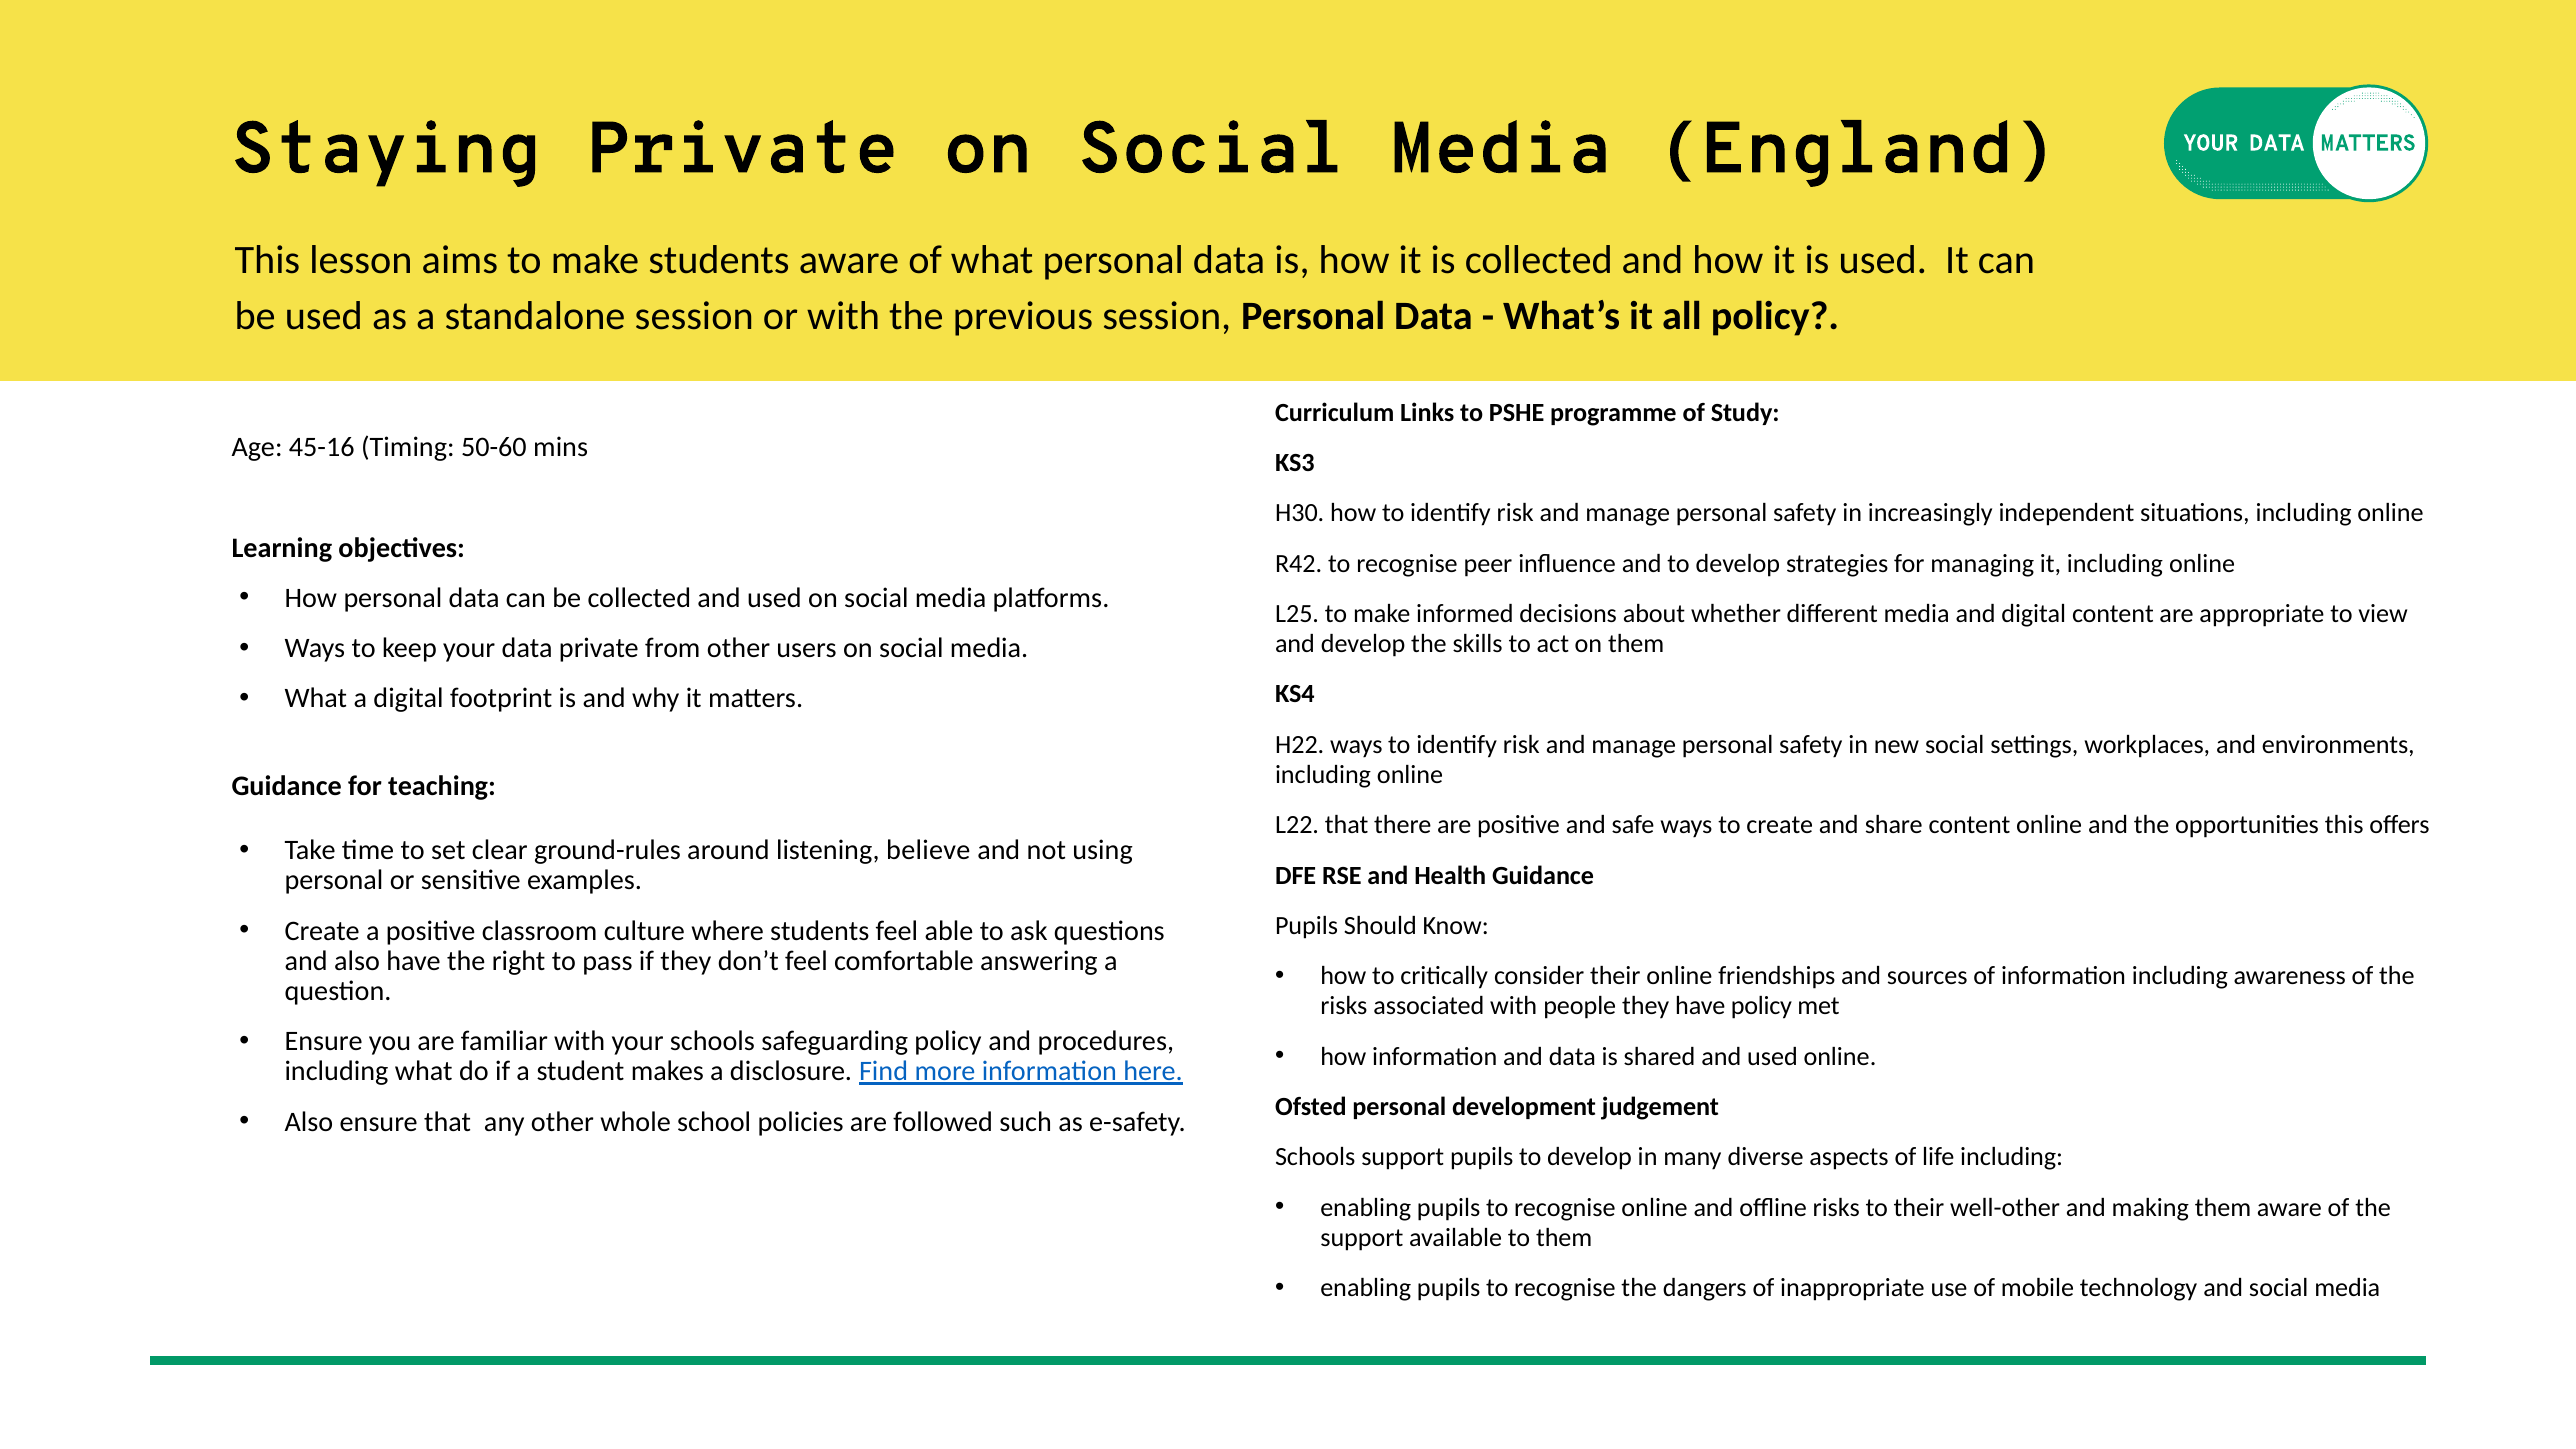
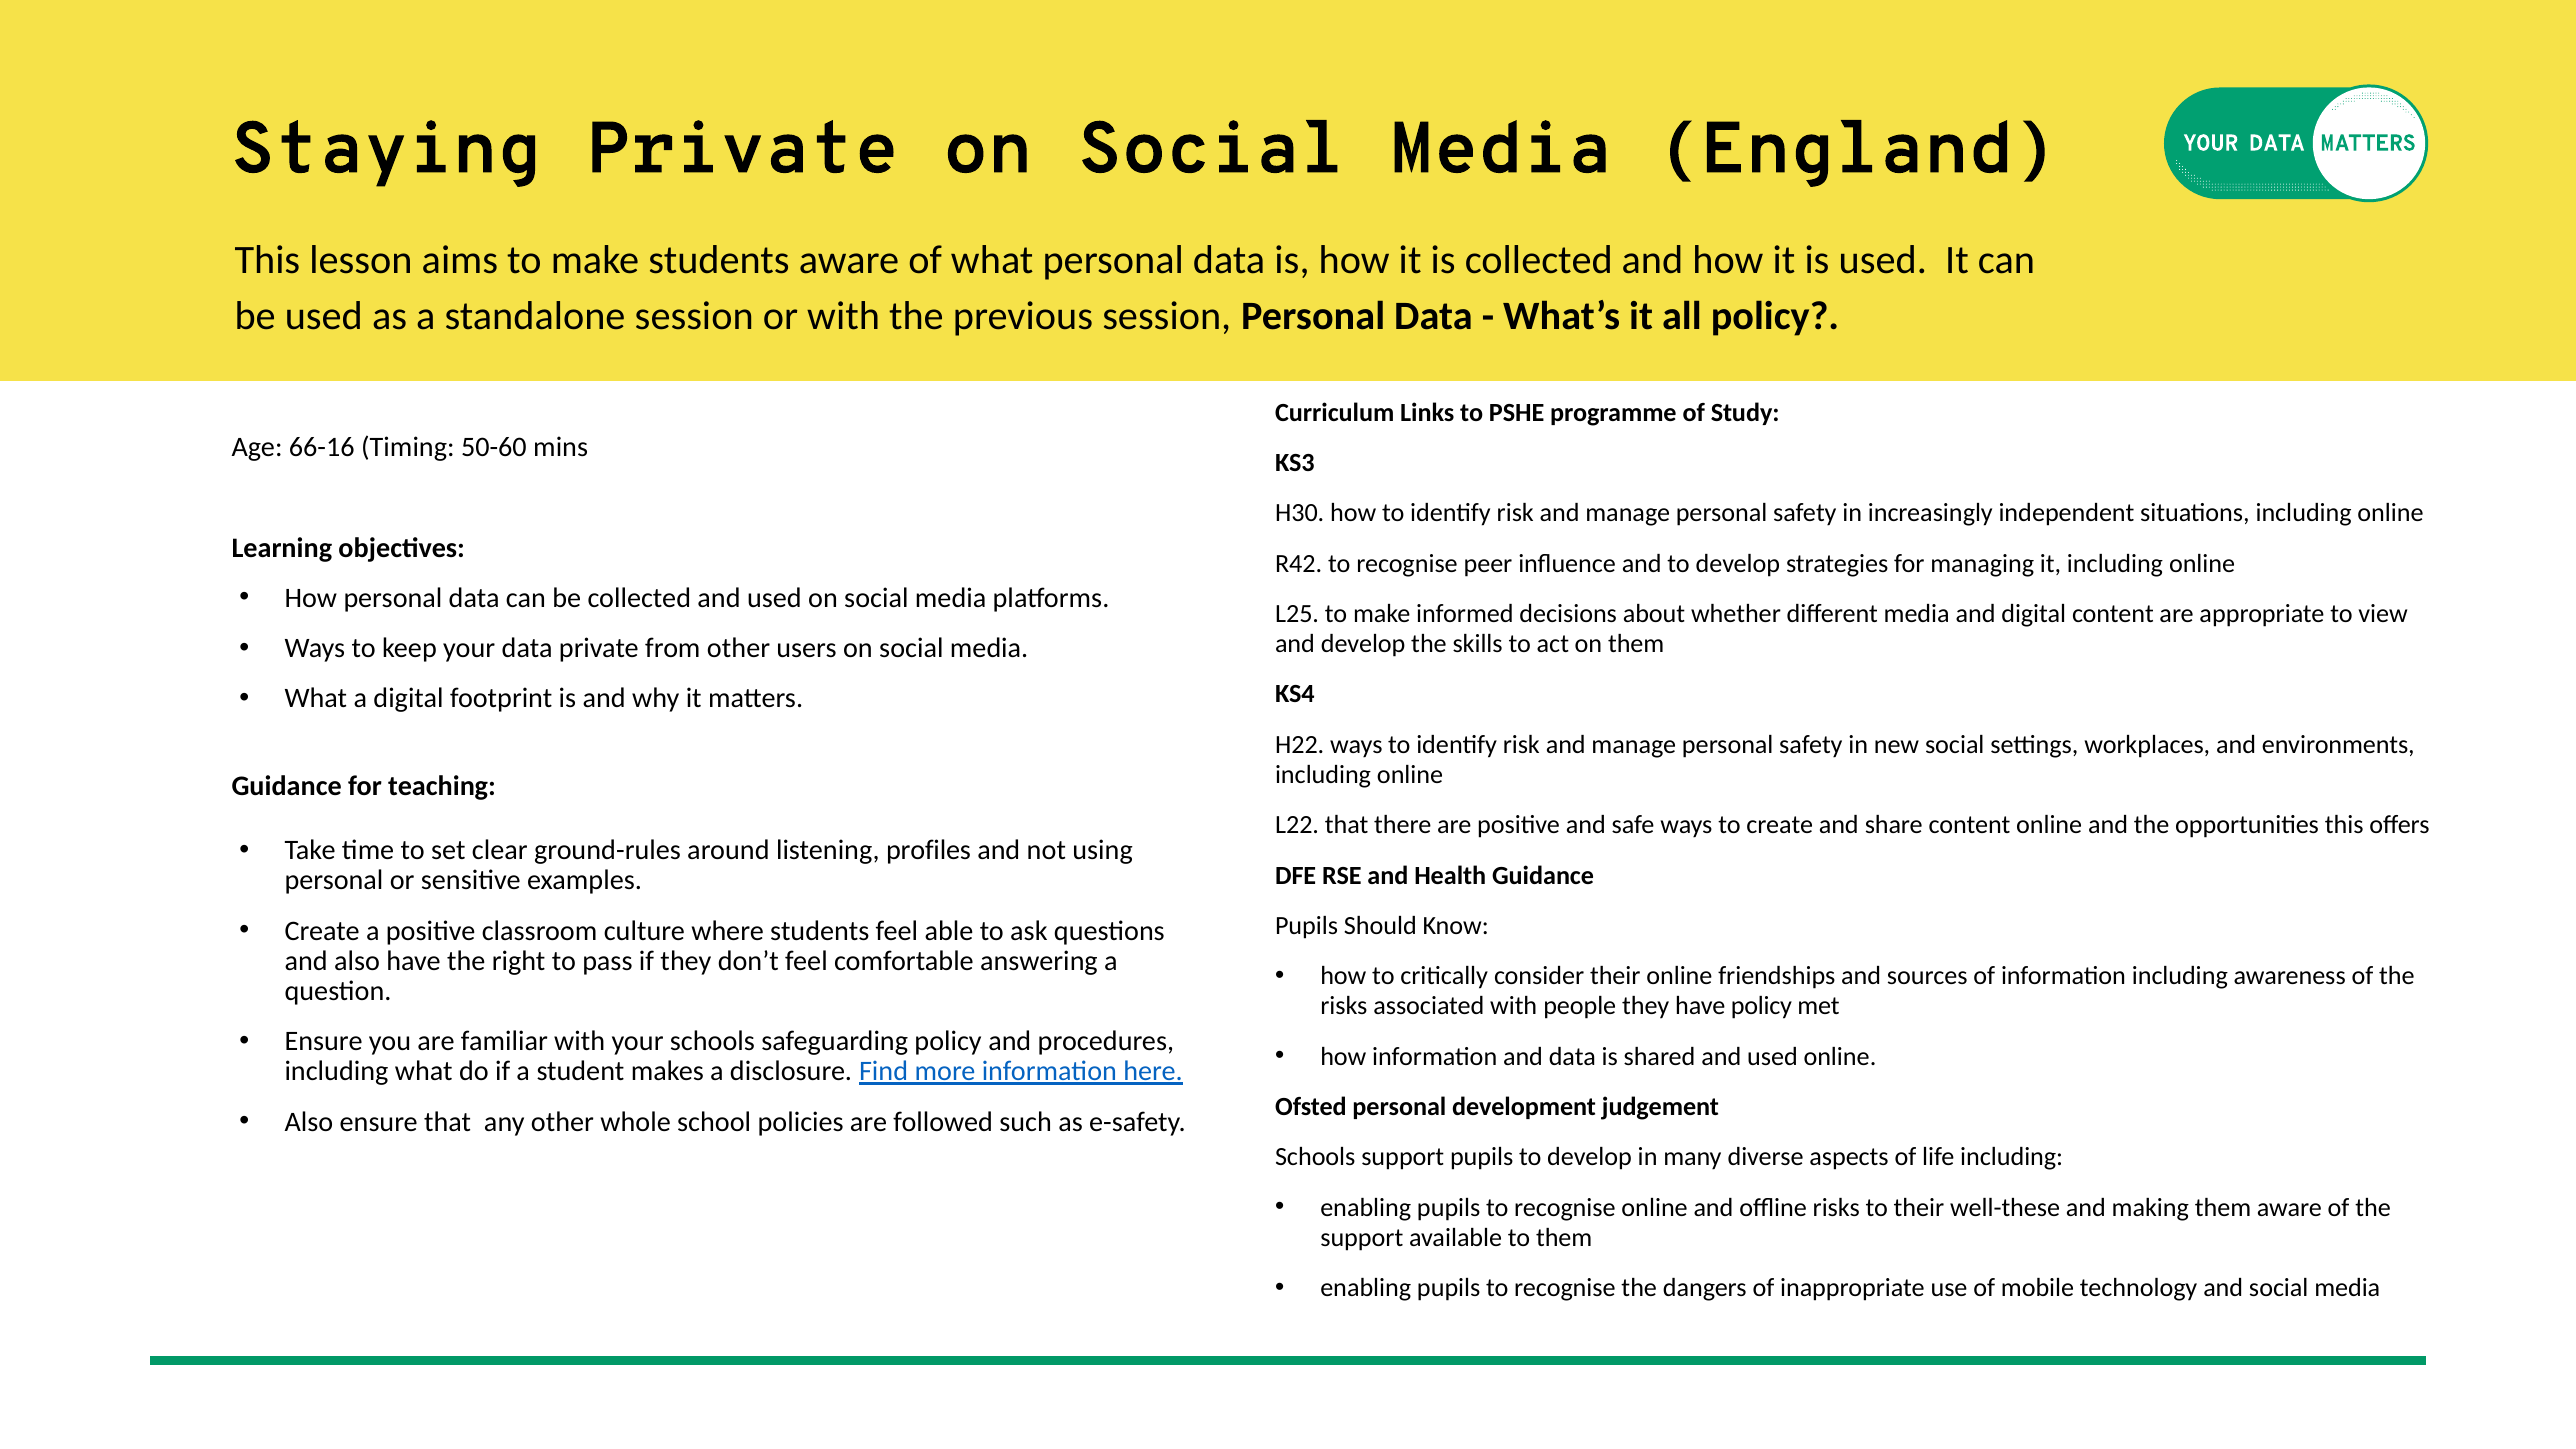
45-16: 45-16 -> 66-16 (322, 447)
believe: believe -> profiles (928, 850)
well-other: well-other -> well-these (2005, 1207)
